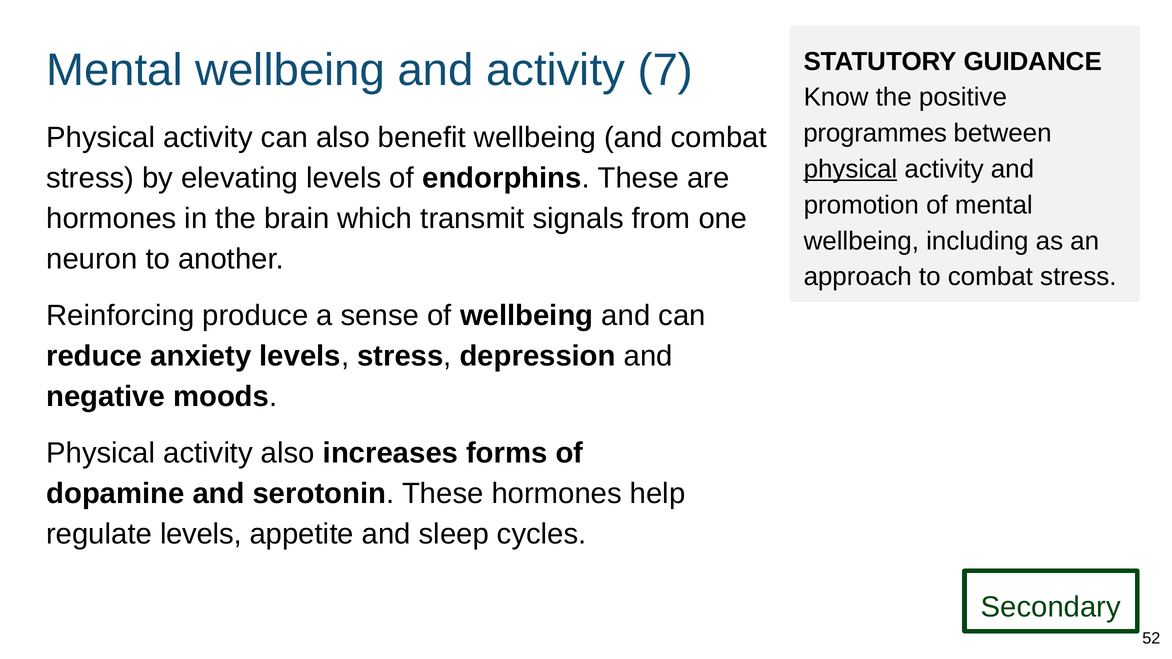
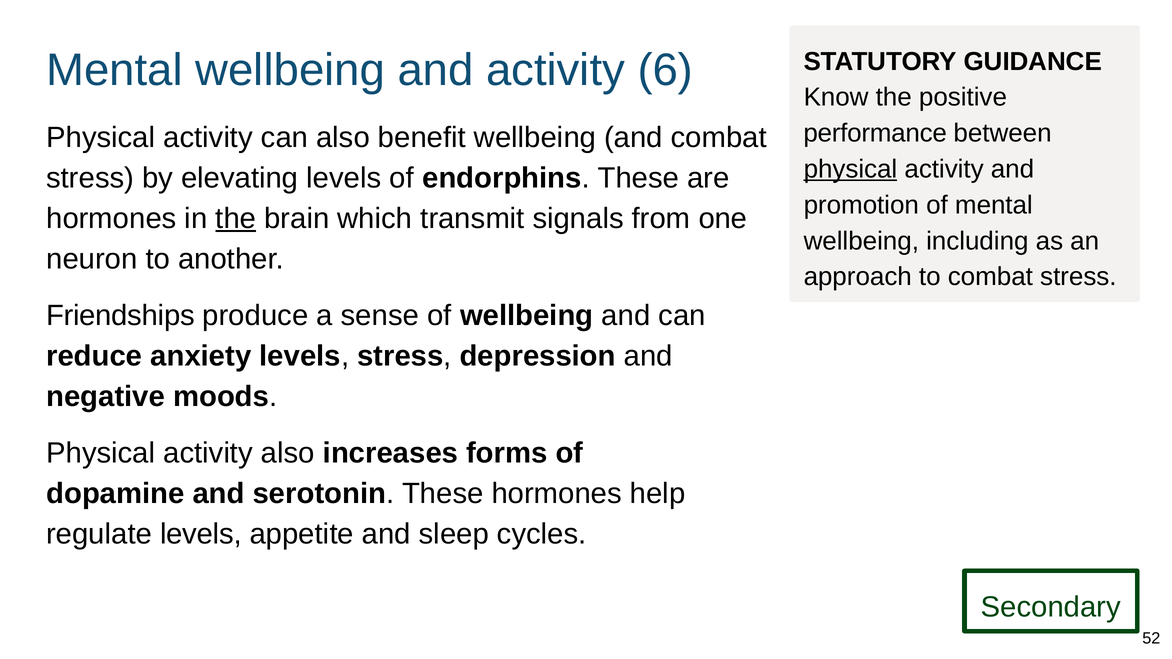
7: 7 -> 6 (665, 70)
programmes: programmes -> performance (875, 133)
the underline: none -> present (236, 219)
Reinforcing: Reinforcing -> Friendships (120, 316)
